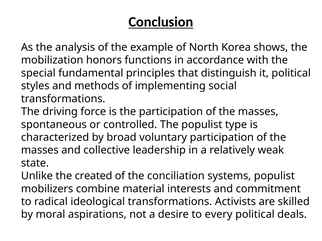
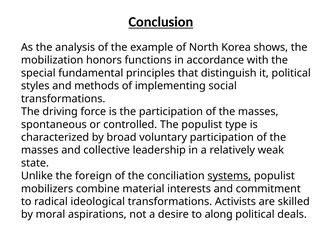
created: created -> foreign (93, 176)
systems underline: none -> present (229, 176)
every: every -> along (219, 215)
